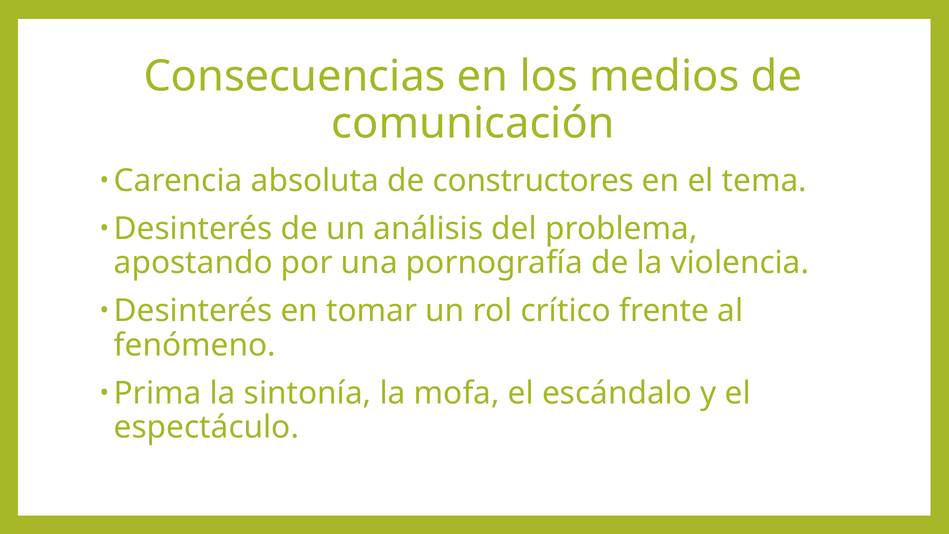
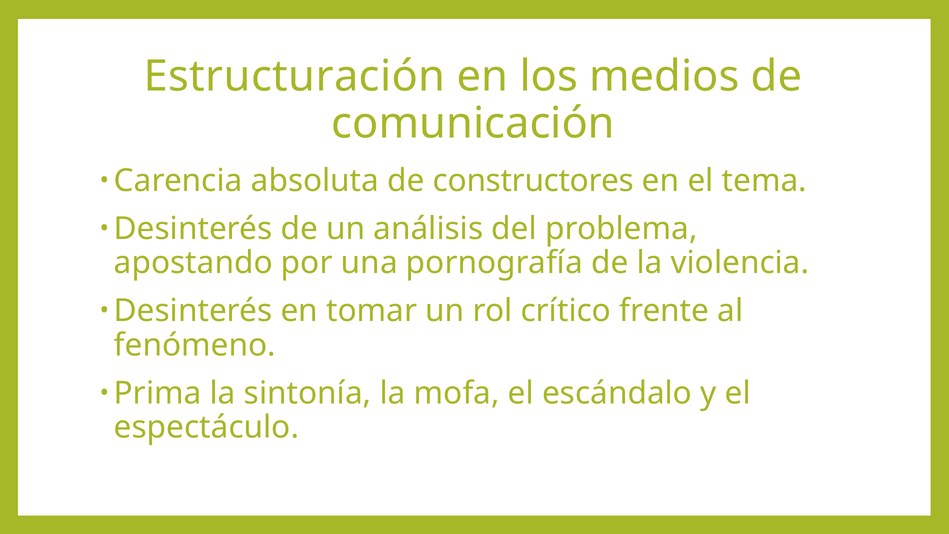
Consecuencias: Consecuencias -> Estructuración (294, 76)
